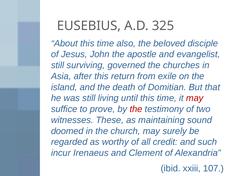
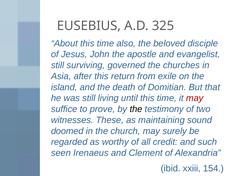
the colour: red -> black (136, 109)
incur: incur -> seen (61, 152)
107: 107 -> 154 (213, 168)
